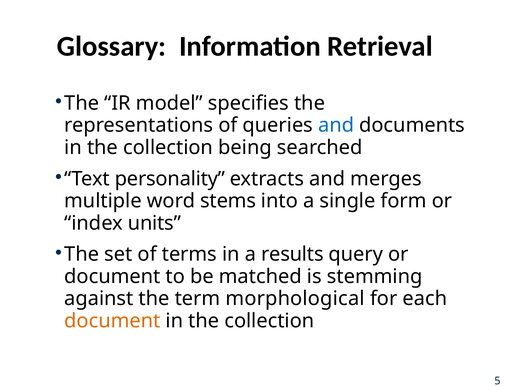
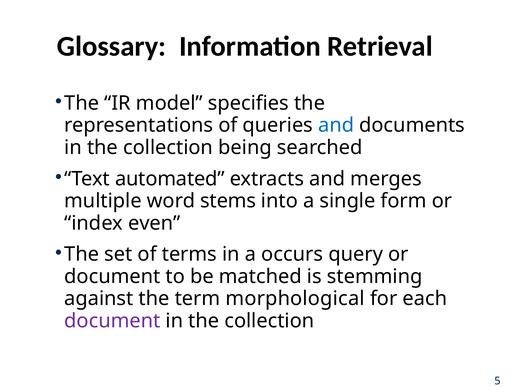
personality: personality -> automated (170, 179)
units: units -> even (154, 223)
results: results -> occurs (292, 254)
document colour: orange -> purple (112, 321)
